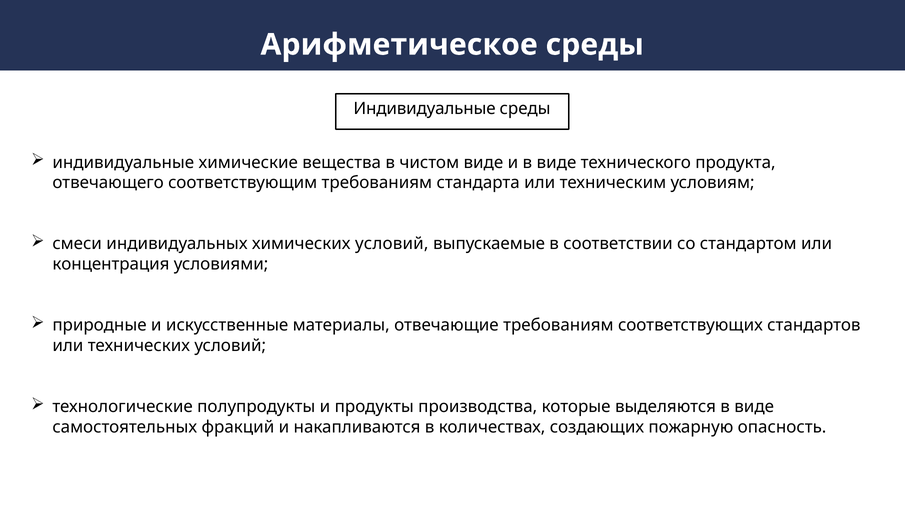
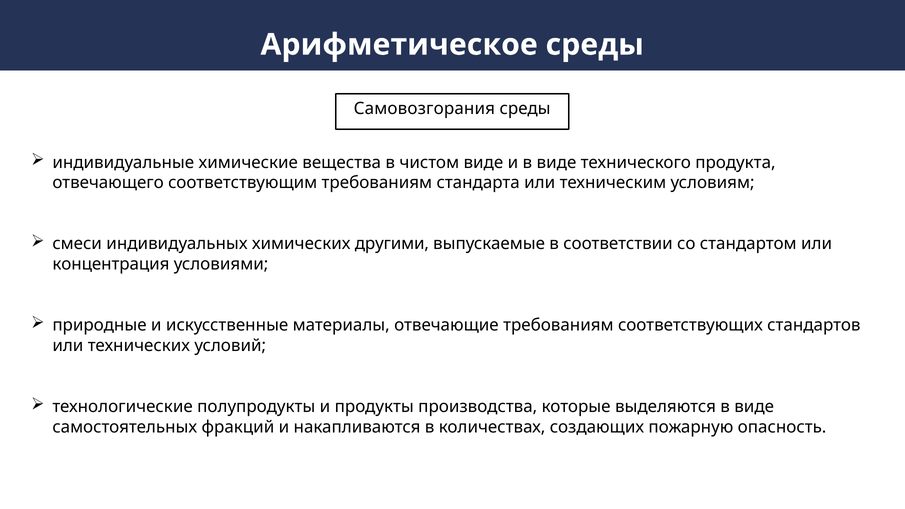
Индивидуальные: Индивидуальные -> Самовозгорания (424, 108)
химических условий: условий -> другими (392, 244)
